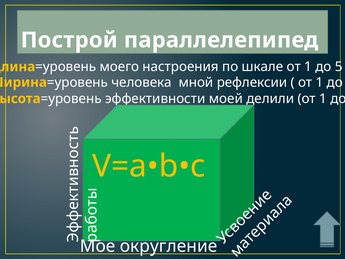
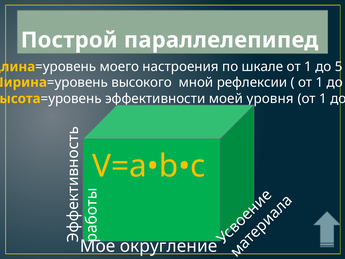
человека: человека -> высокого (142, 82)
делили: делили -> уровня (270, 99)
